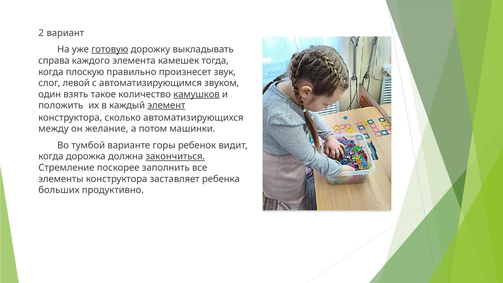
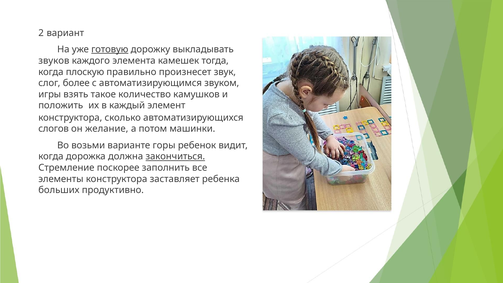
справа: справа -> звуков (54, 61)
левой: левой -> более (76, 83)
один: один -> игры (50, 94)
камушков underline: present -> none (196, 94)
элемент underline: present -> none (166, 105)
между: между -> слогов (54, 129)
тумбой: тумбой -> возьми (88, 145)
